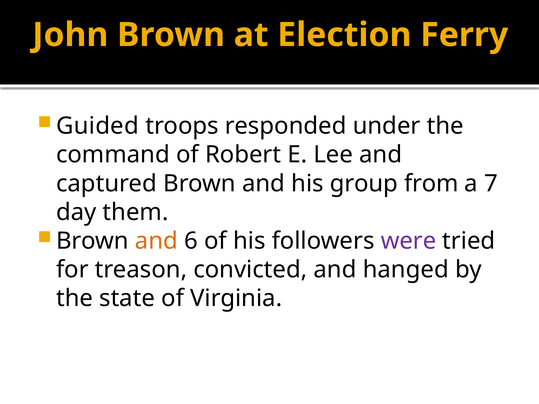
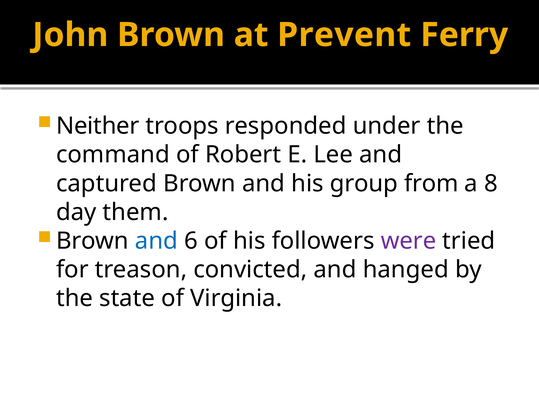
Election: Election -> Prevent (344, 35)
Guided: Guided -> Neither (98, 126)
7: 7 -> 8 (491, 184)
and colour: orange -> blue (156, 241)
